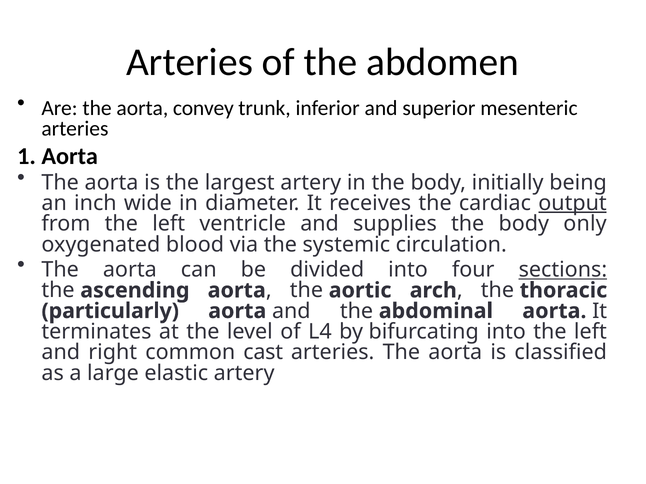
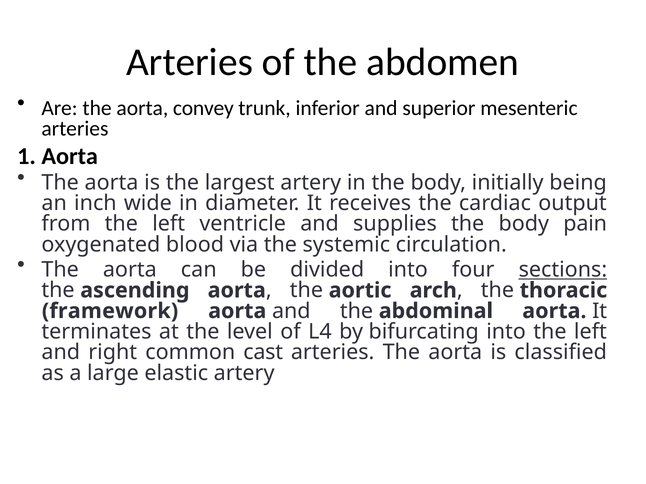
output underline: present -> none (573, 203)
only: only -> pain (585, 224)
particularly: particularly -> framework (110, 311)
